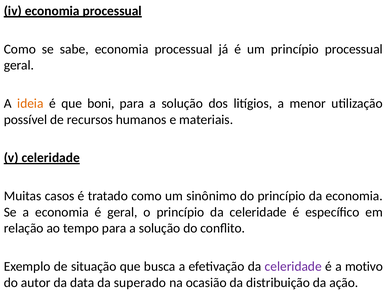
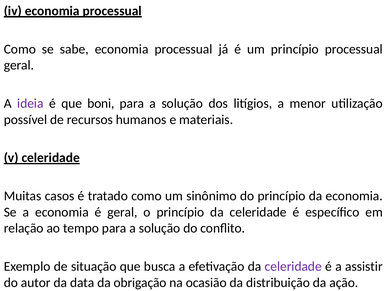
ideia colour: orange -> purple (30, 103)
motivo: motivo -> assistir (364, 266)
superado: superado -> obrigação (140, 282)
